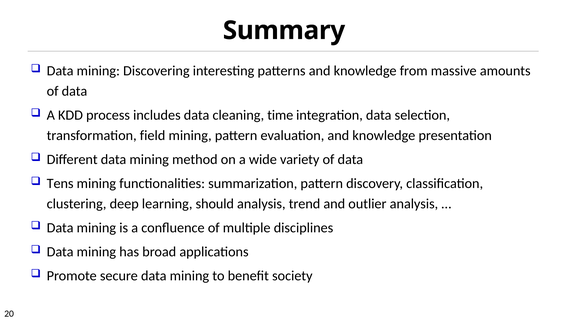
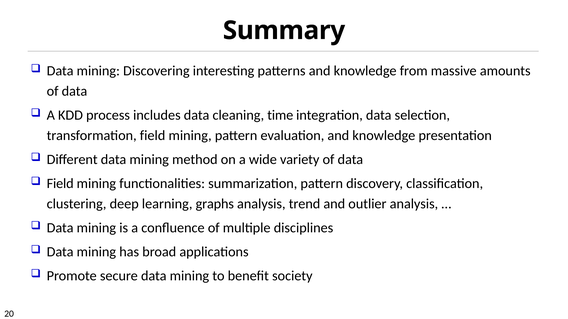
Tens: Tens -> Field (60, 184)
should: should -> graphs (215, 204)
